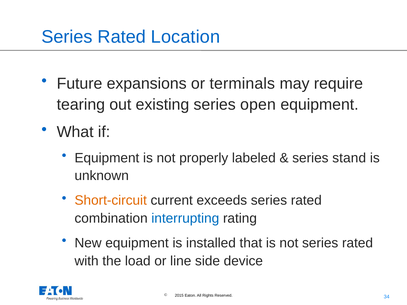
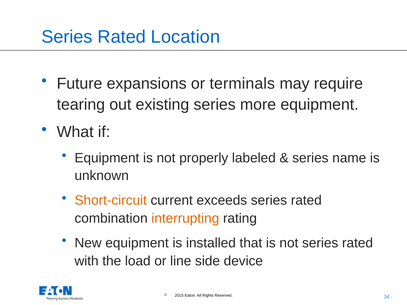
open: open -> more (258, 105)
stand: stand -> name (349, 158)
interrupting colour: blue -> orange (185, 219)
